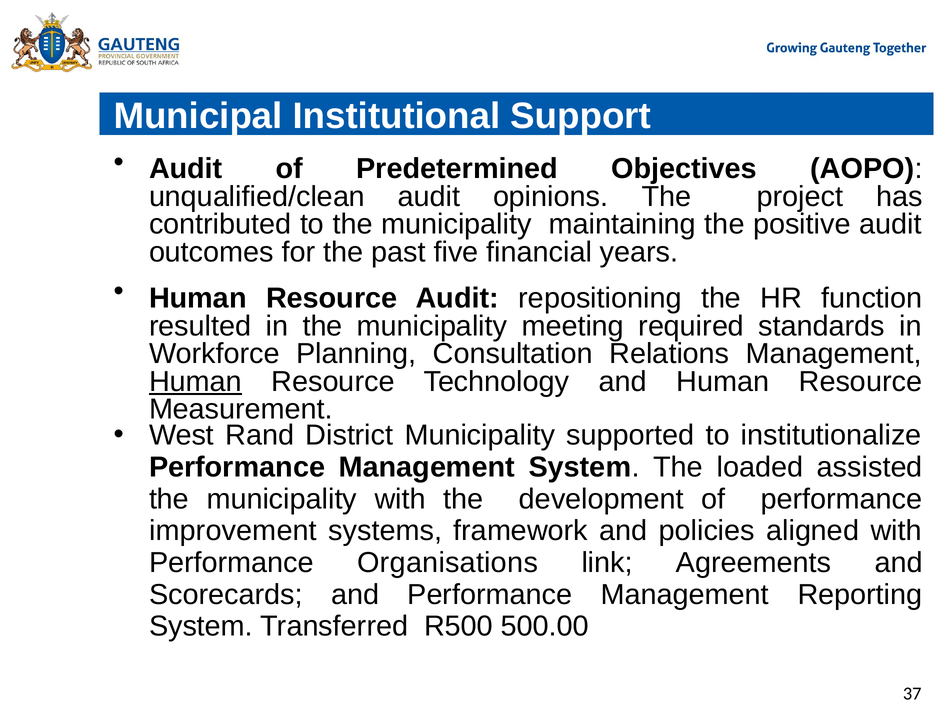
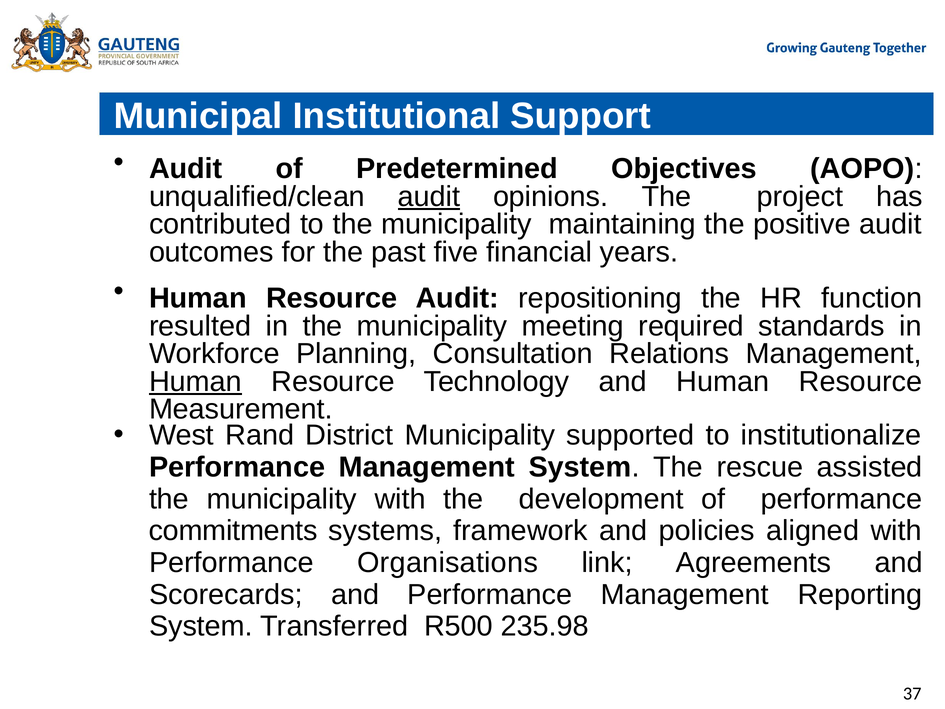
audit underline: none -> present (429, 197)
loaded: loaded -> rescue (760, 467)
improvement: improvement -> commitments (233, 531)
500.00: 500.00 -> 235.98 (545, 626)
